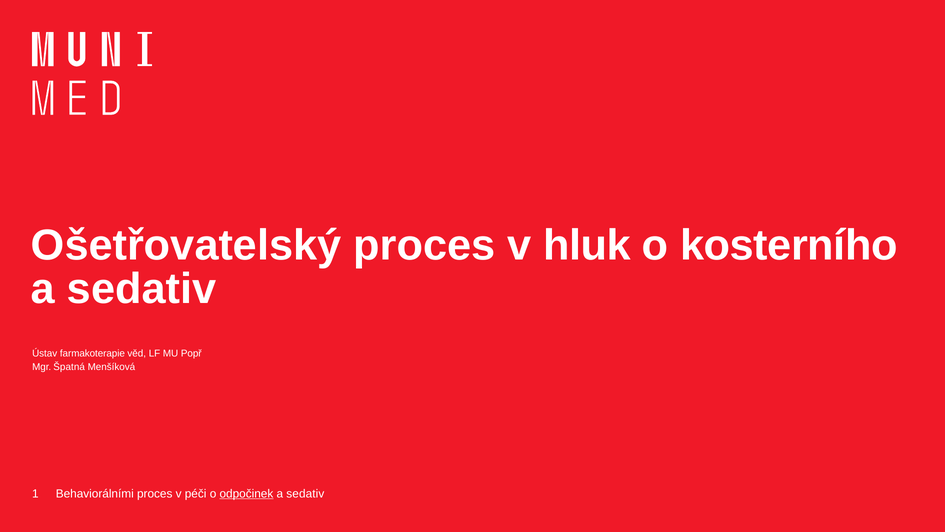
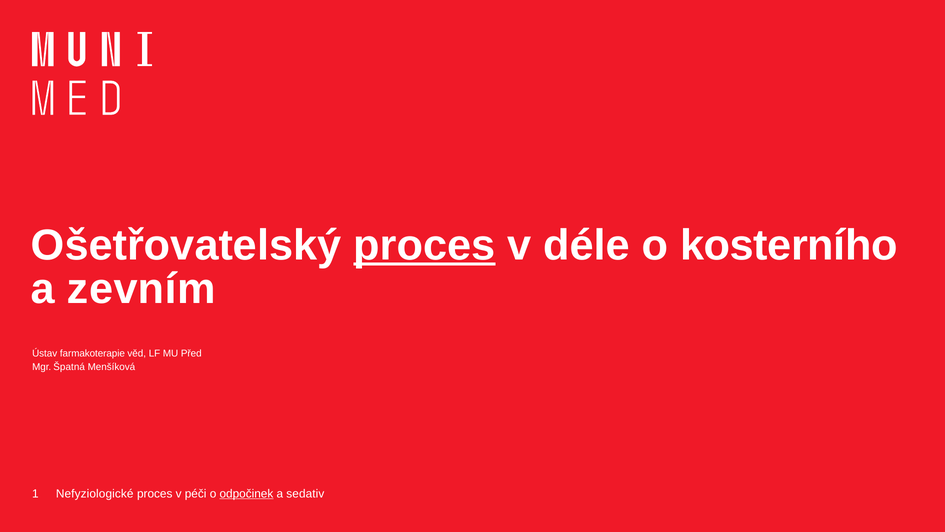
proces underline: none -> present (424, 245)
hluk: hluk -> déle (587, 245)
sedativ: sedativ -> zevním (141, 288)
Popř: Popř -> Před (191, 353)
Behaviorálními: Behaviorálními -> Nefyziologické (95, 493)
